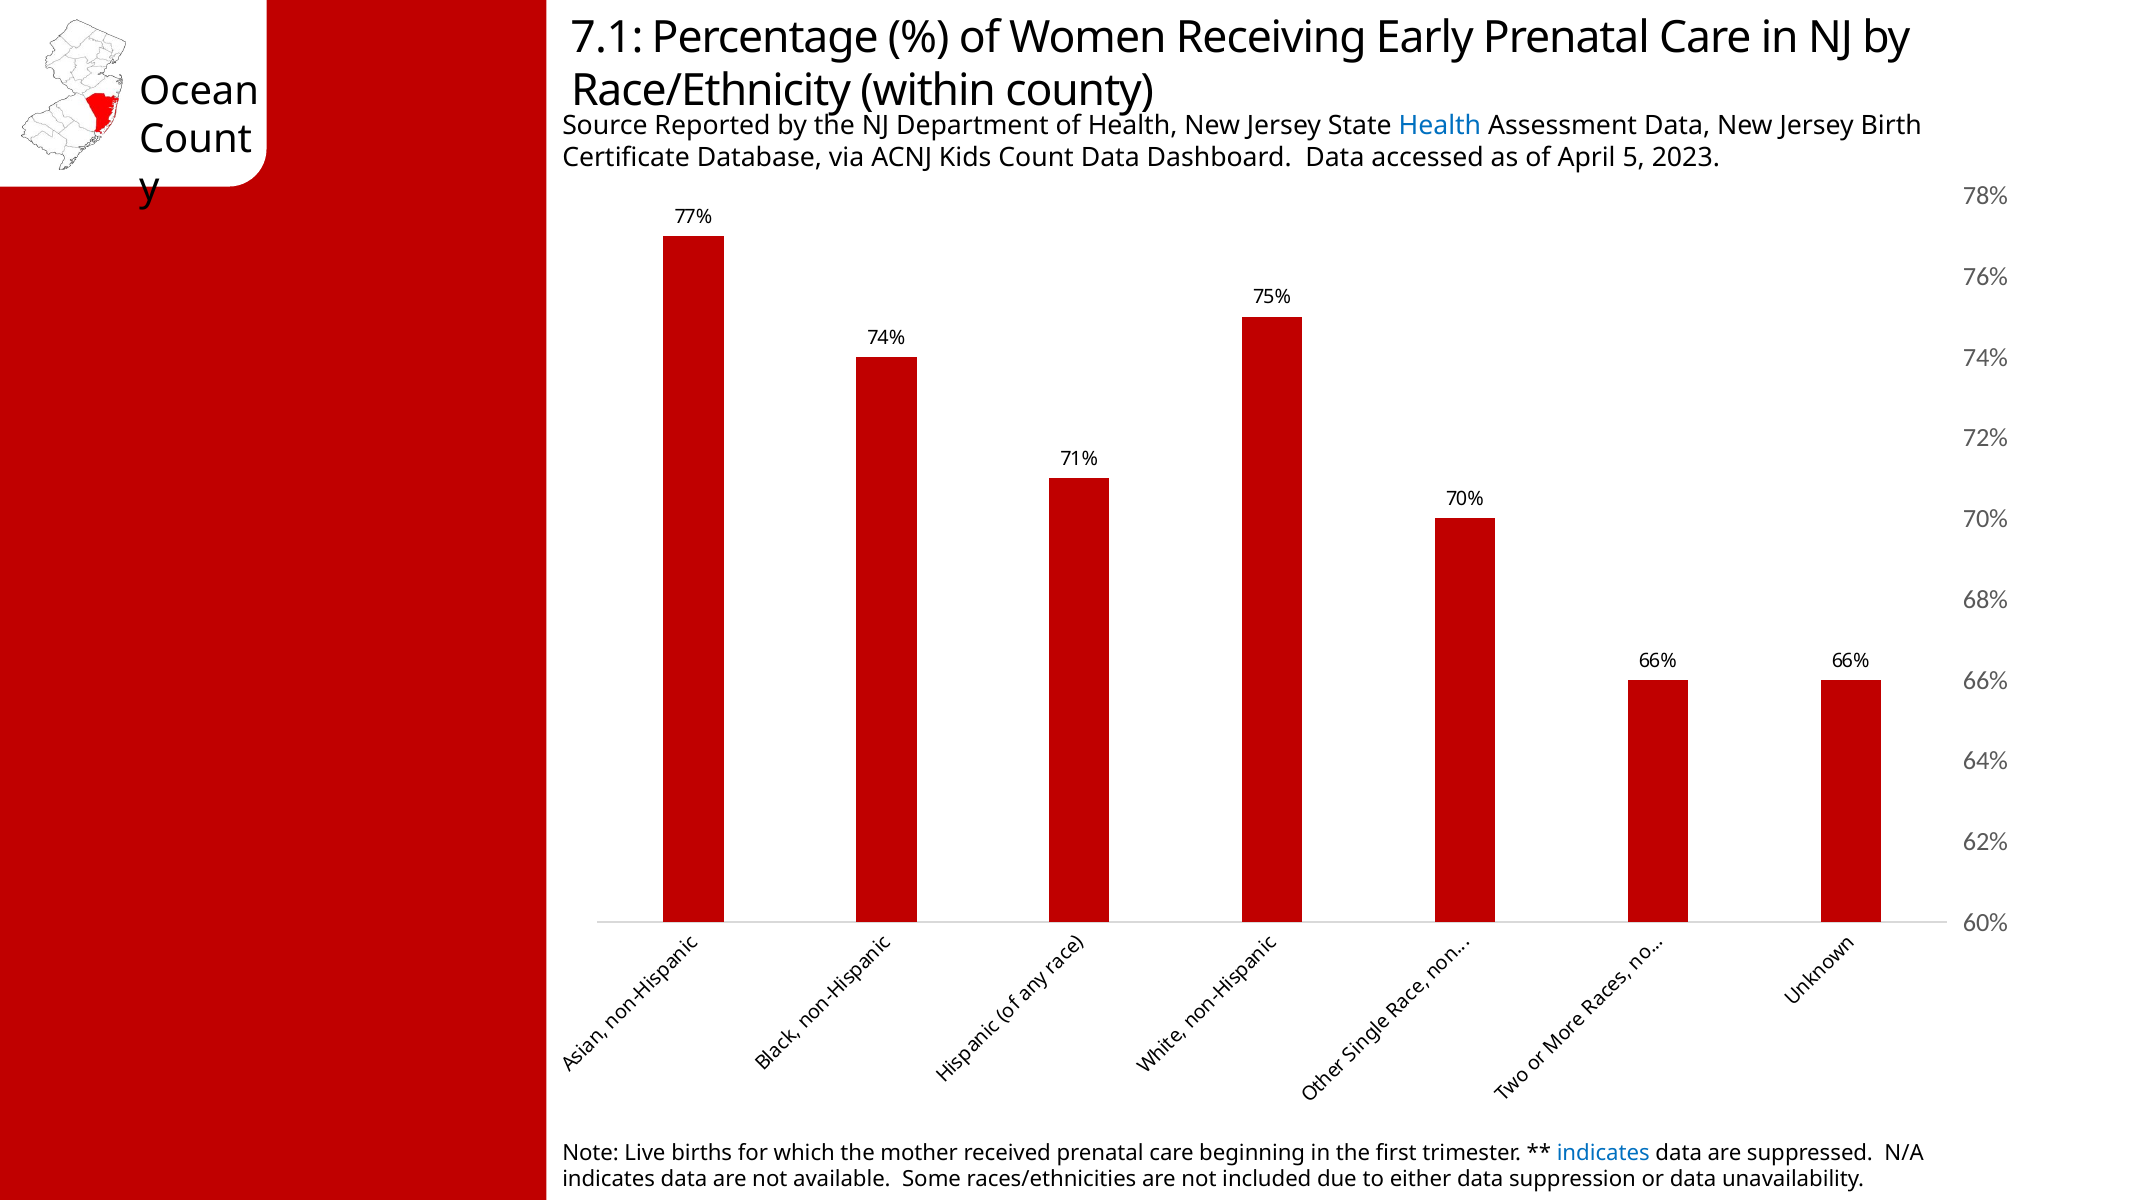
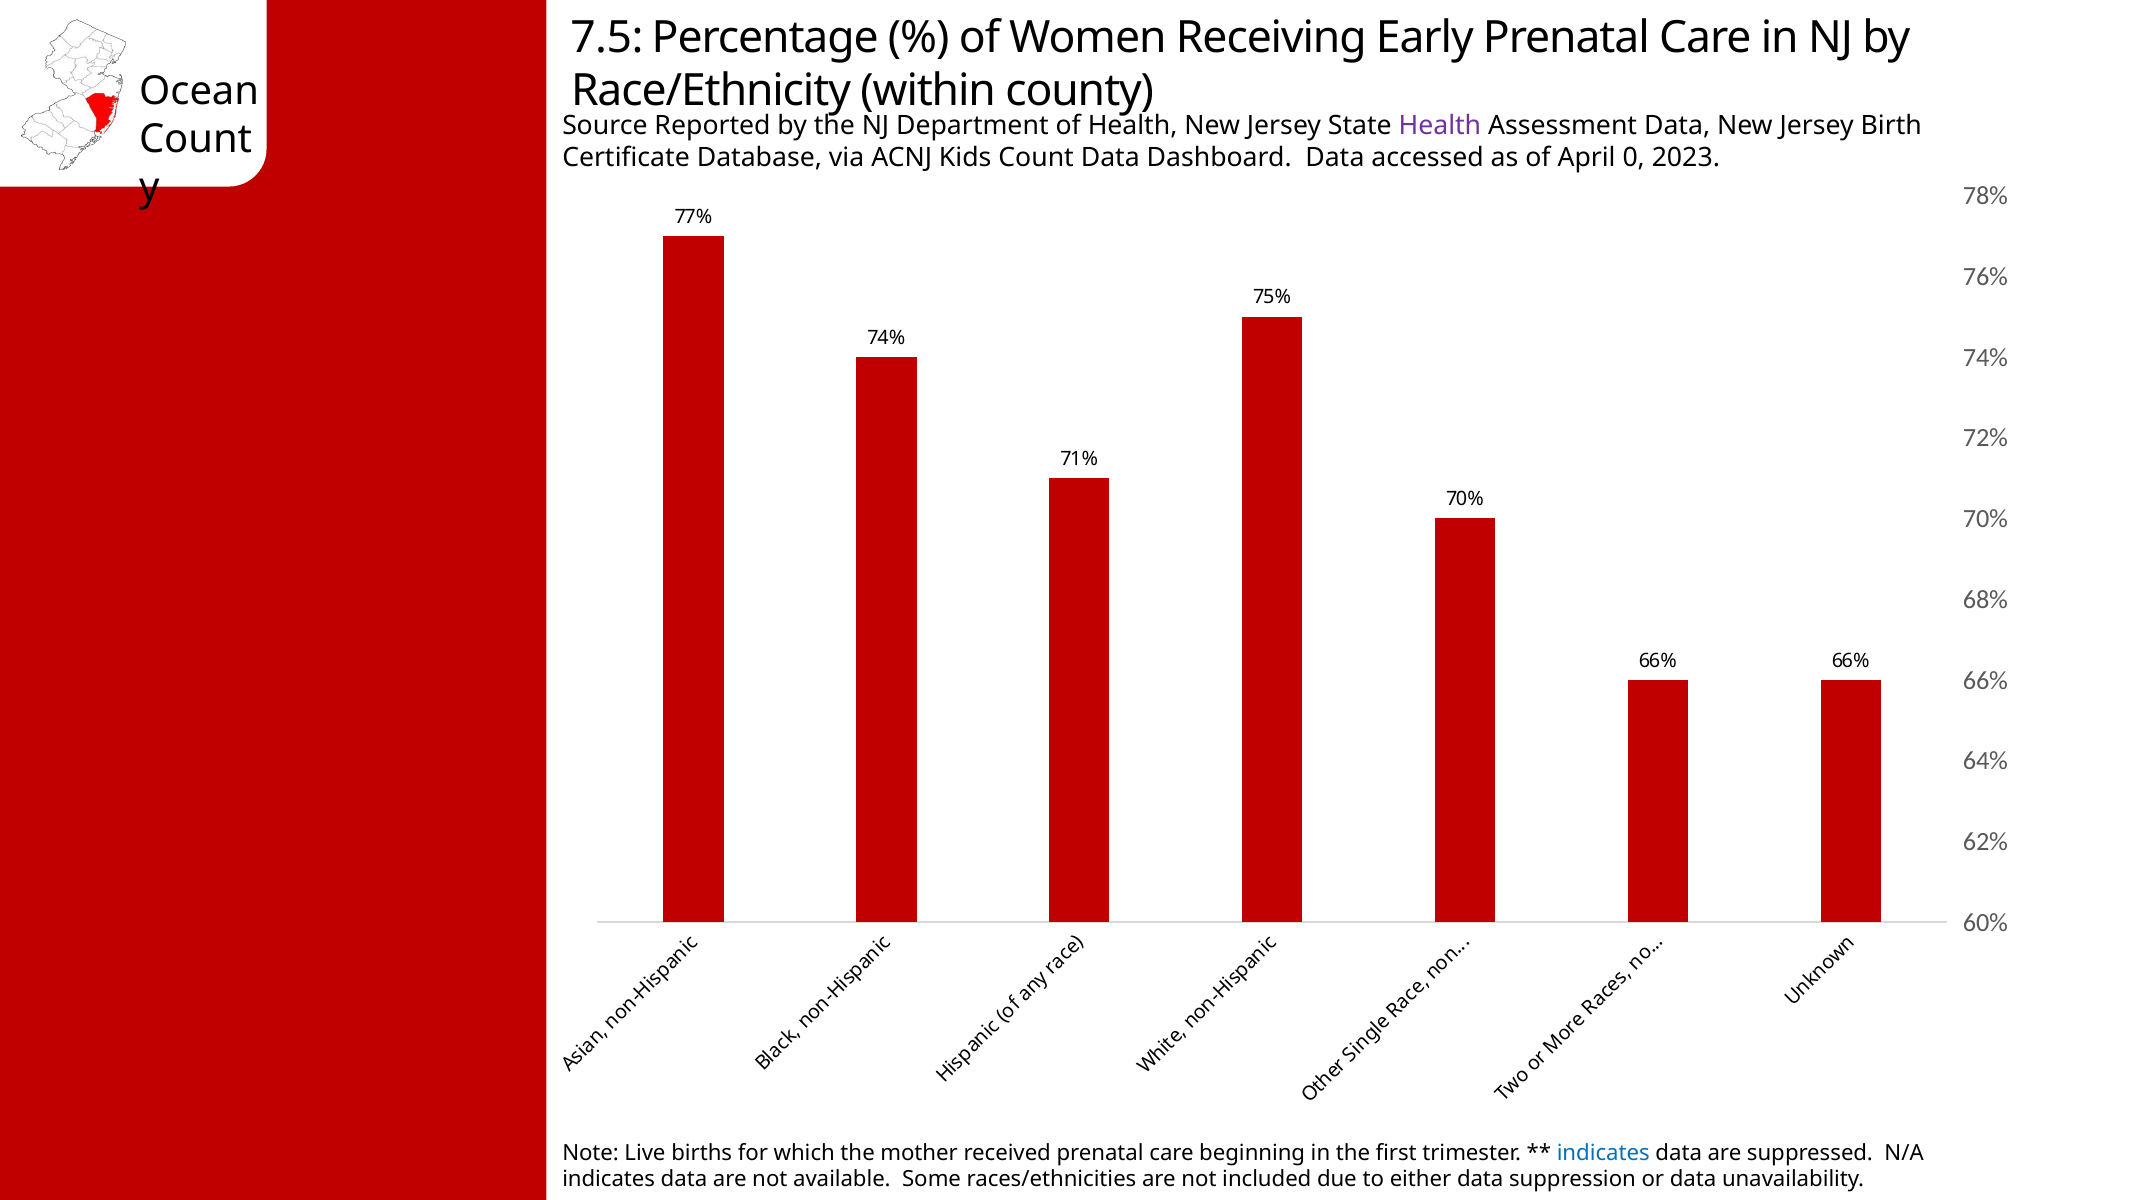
7.1: 7.1 -> 7.5 (607, 38)
Health colour: blue -> purple (1440, 125)
5: 5 -> 0 (1634, 157)
